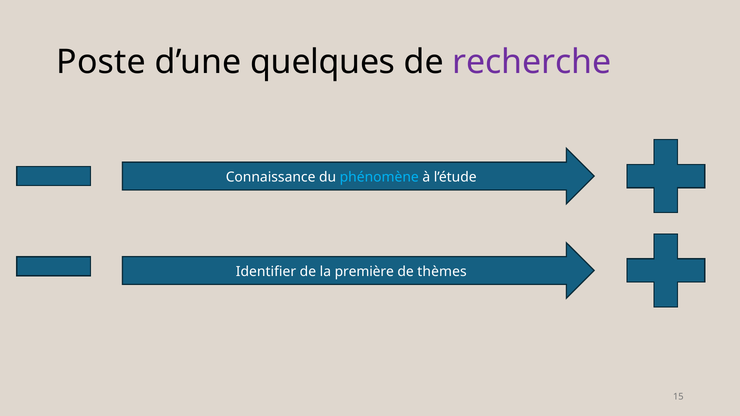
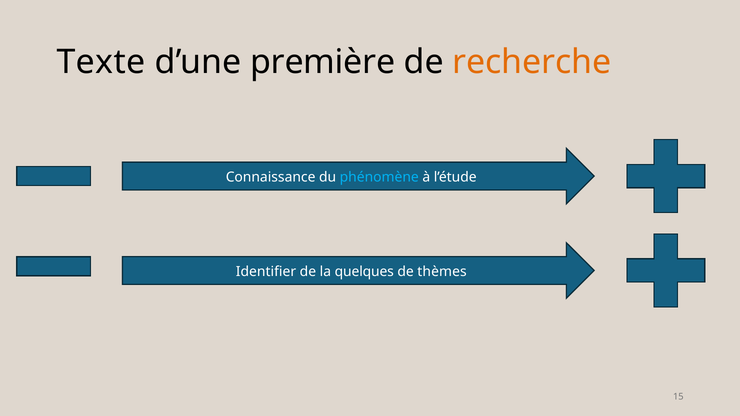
Poste: Poste -> Texte (101, 62)
quelques: quelques -> première (323, 62)
recherche colour: purple -> orange (532, 62)
première: première -> quelques (364, 272)
